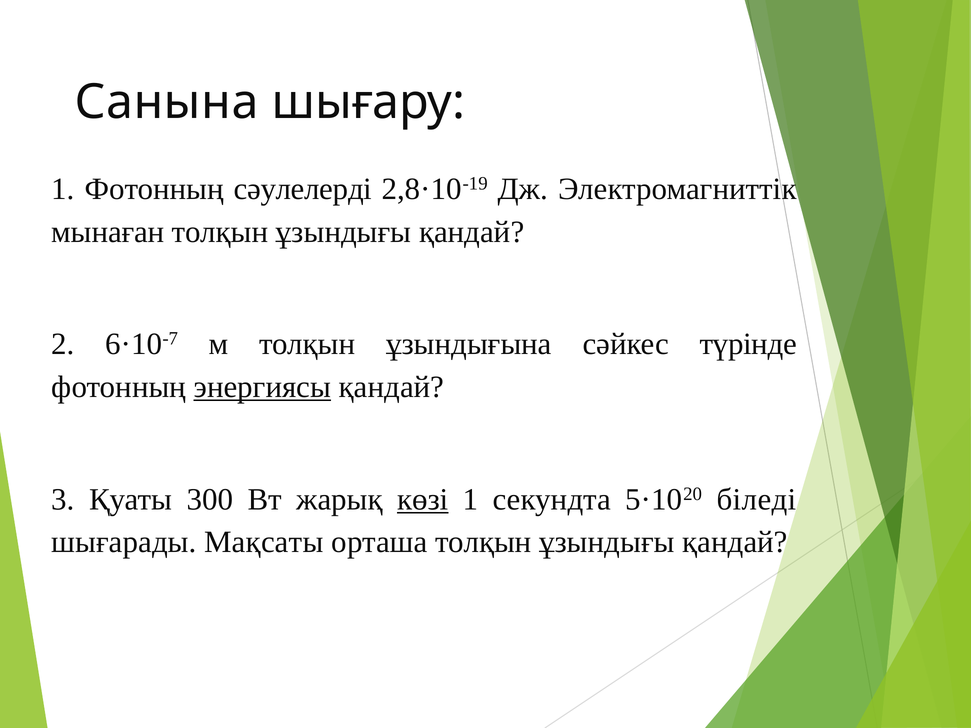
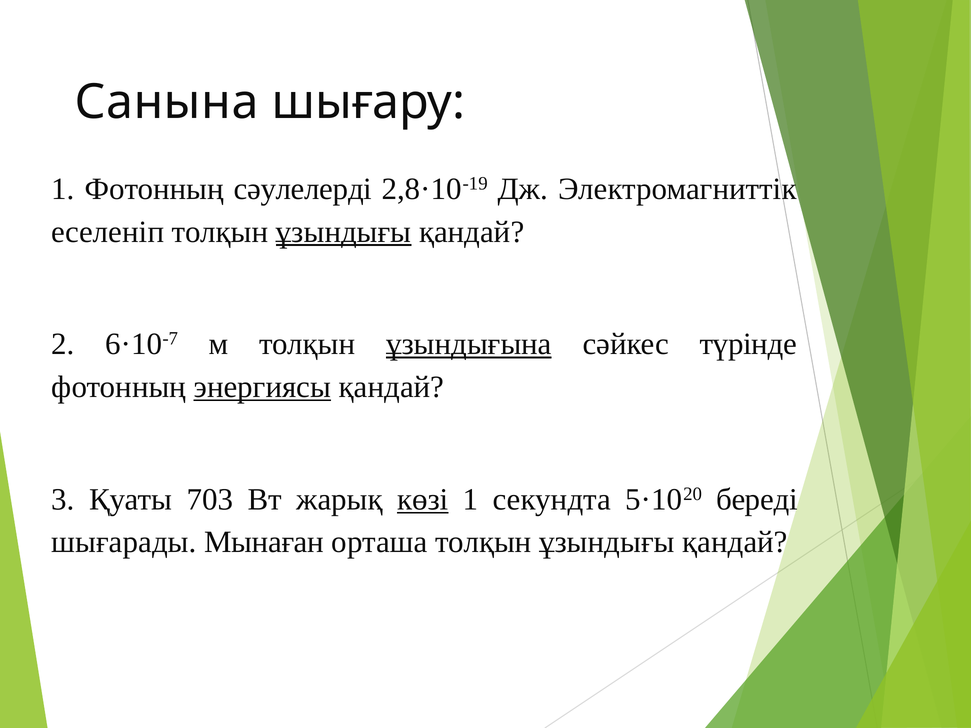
мынаған: мынаған -> еселеніп (108, 232)
ұзындығы underline: none -> present (344, 232)
ұзындығына underline: none -> present (469, 344)
300: 300 -> 703 (210, 500)
біледі: біледі -> береді (757, 500)
Мақсаты: Мақсаты -> Мынаған (264, 542)
